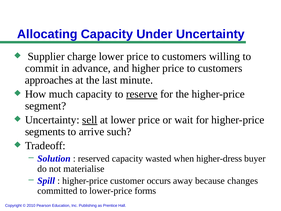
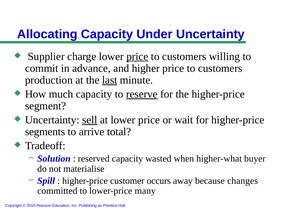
price underline: none -> present (137, 56)
approaches: approaches -> production (49, 80)
last underline: none -> present (110, 80)
such: such -> total (119, 132)
higher-dress: higher-dress -> higher-what (219, 158)
forms: forms -> many (145, 191)
